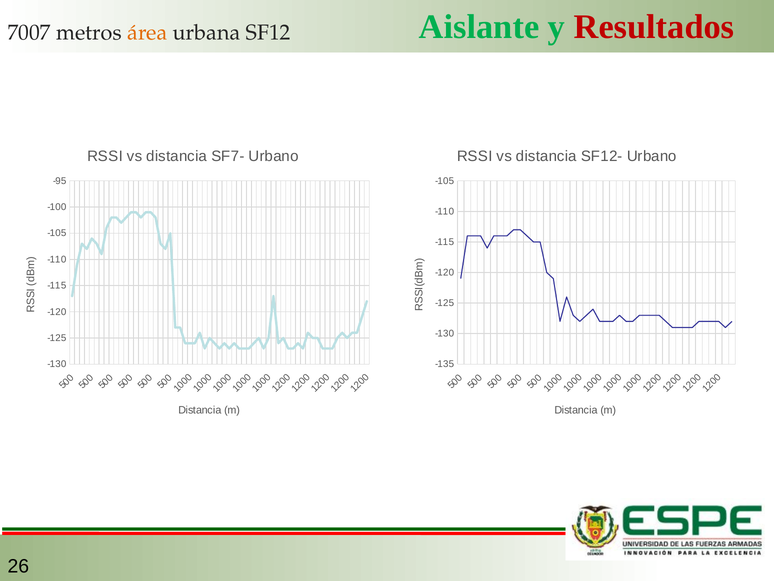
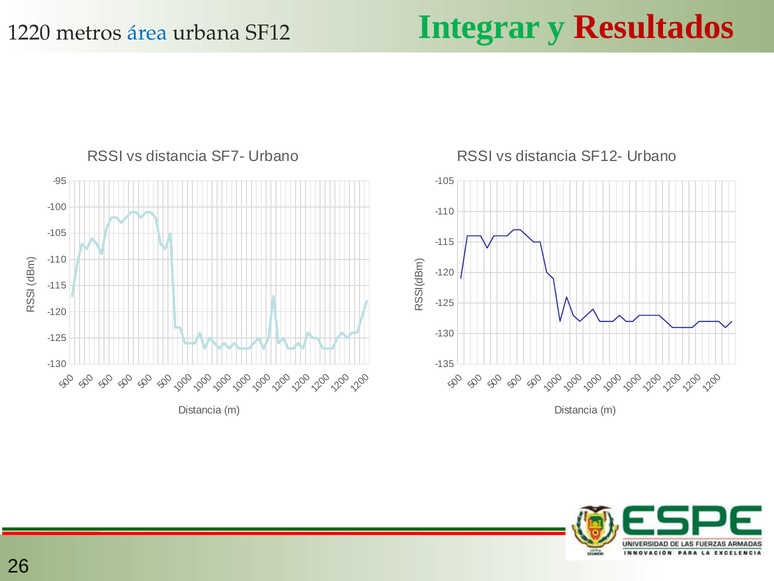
Aislante: Aislante -> Integrar (479, 27)
7007: 7007 -> 1220 (29, 32)
área colour: orange -> blue (147, 32)
